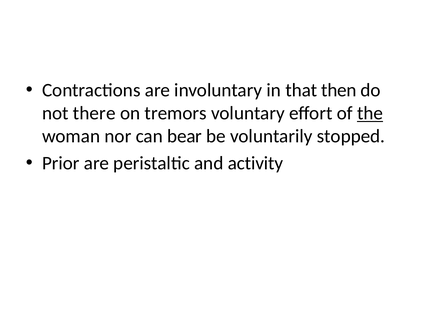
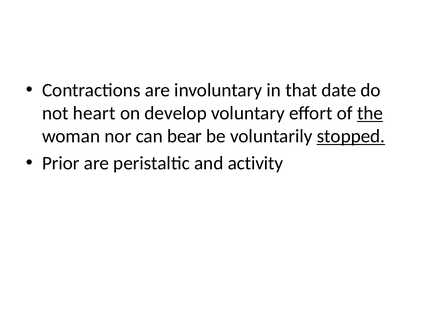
then: then -> date (339, 90)
there: there -> heart (94, 113)
tremors: tremors -> develop (176, 113)
stopped underline: none -> present (351, 136)
